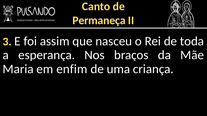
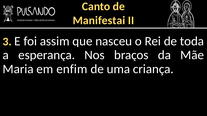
Permaneça: Permaneça -> Manifestai (99, 20)
